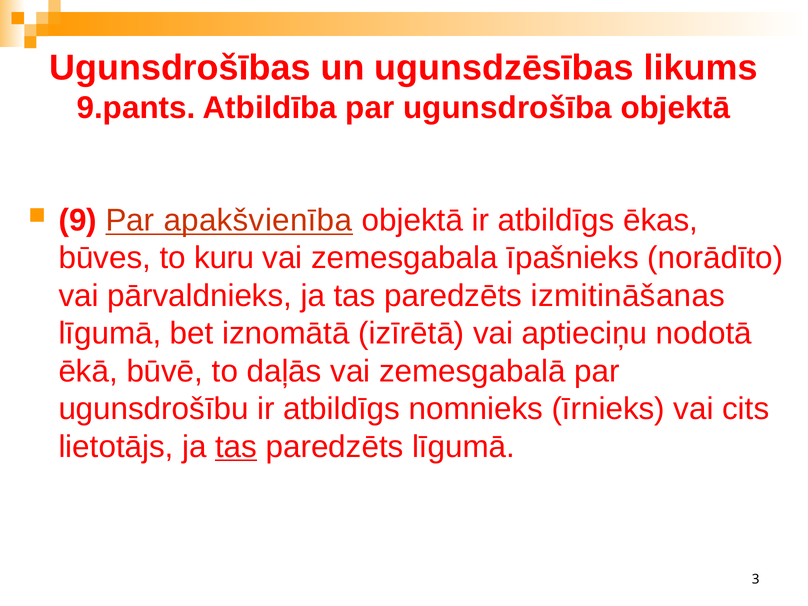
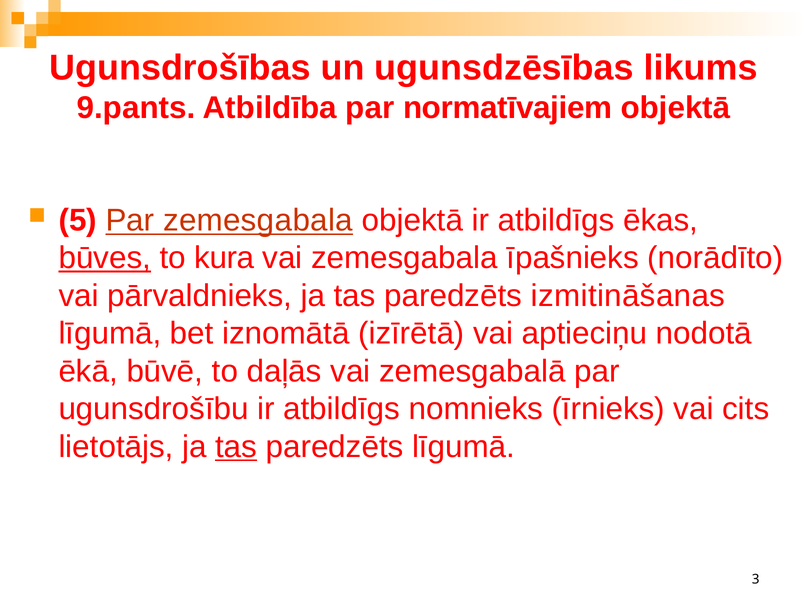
ugunsdrošība: ugunsdrošība -> normatīvajiem (508, 108)
9: 9 -> 5 (78, 220)
Par apakšvienība: apakšvienība -> zemesgabala (258, 220)
būves underline: none -> present (105, 258)
kuru: kuru -> kura (224, 258)
